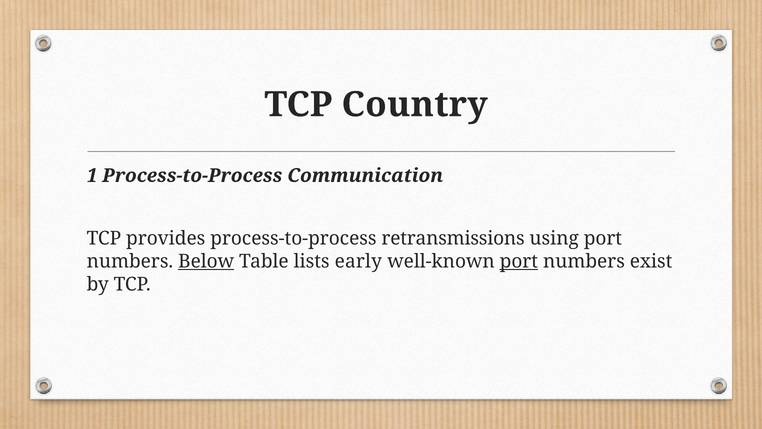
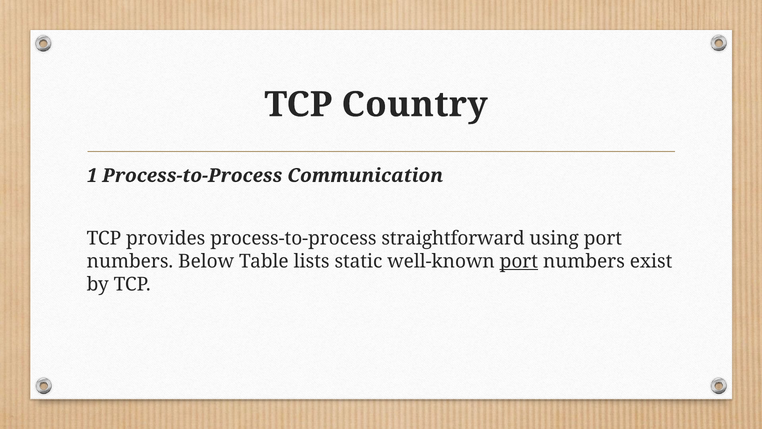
retransmissions: retransmissions -> straightforward (453, 238)
Below underline: present -> none (206, 261)
early: early -> static (358, 261)
